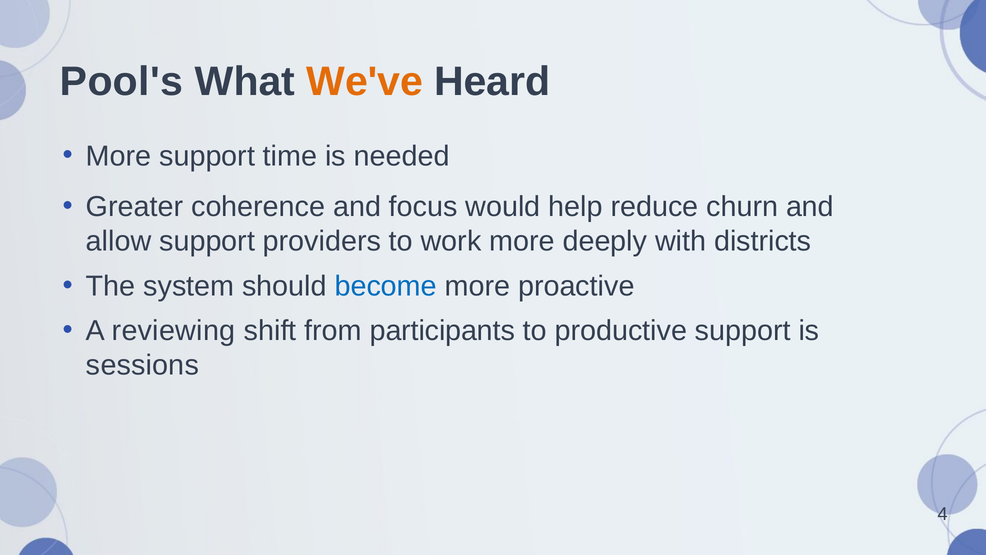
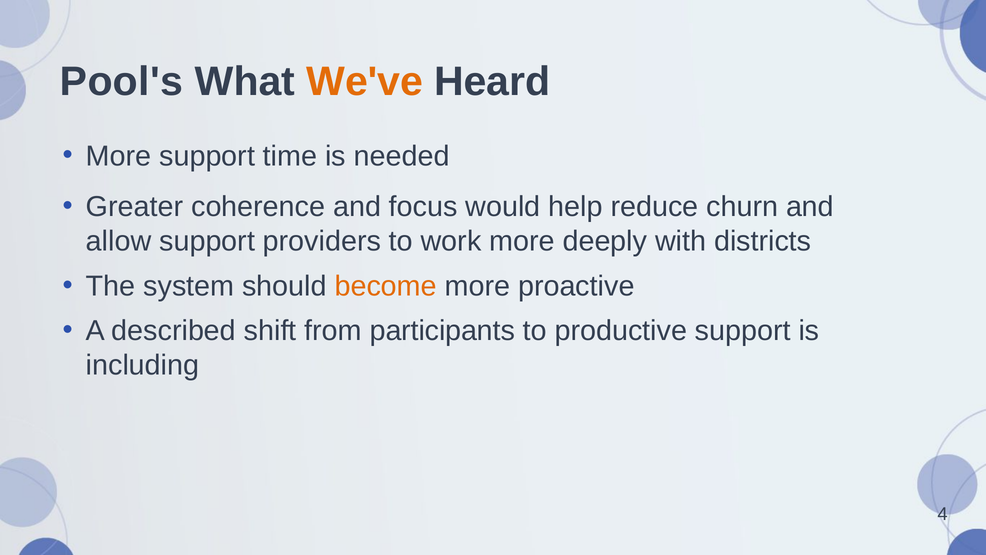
become colour: blue -> orange (386, 286)
reviewing: reviewing -> described (174, 331)
sessions: sessions -> including (143, 365)
